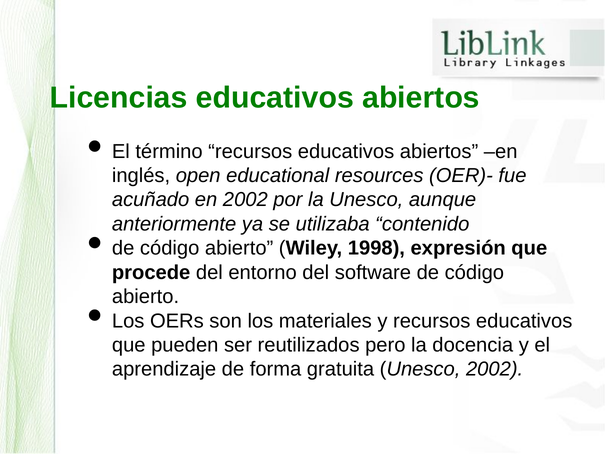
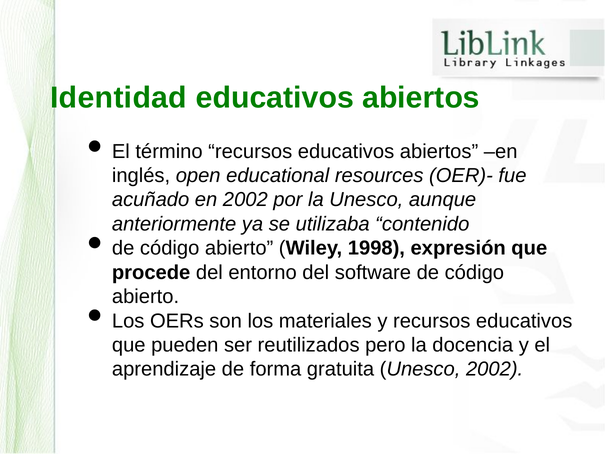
Licencias: Licencias -> Identidad (119, 98)
